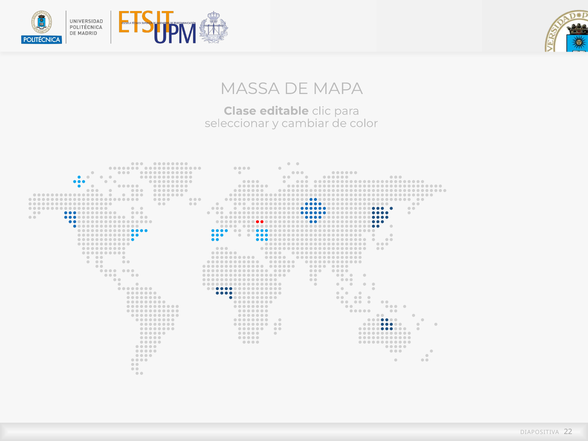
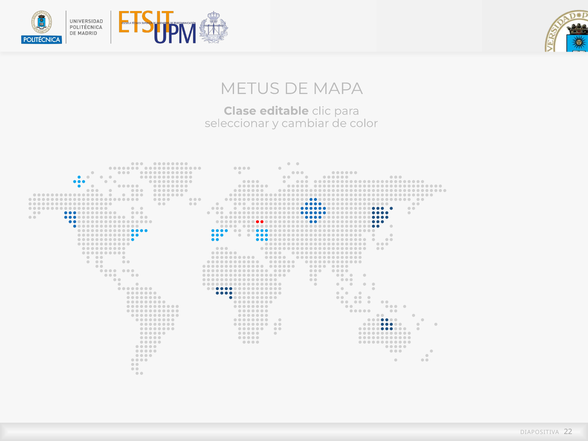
MASSA: MASSA -> METUS (250, 89)
